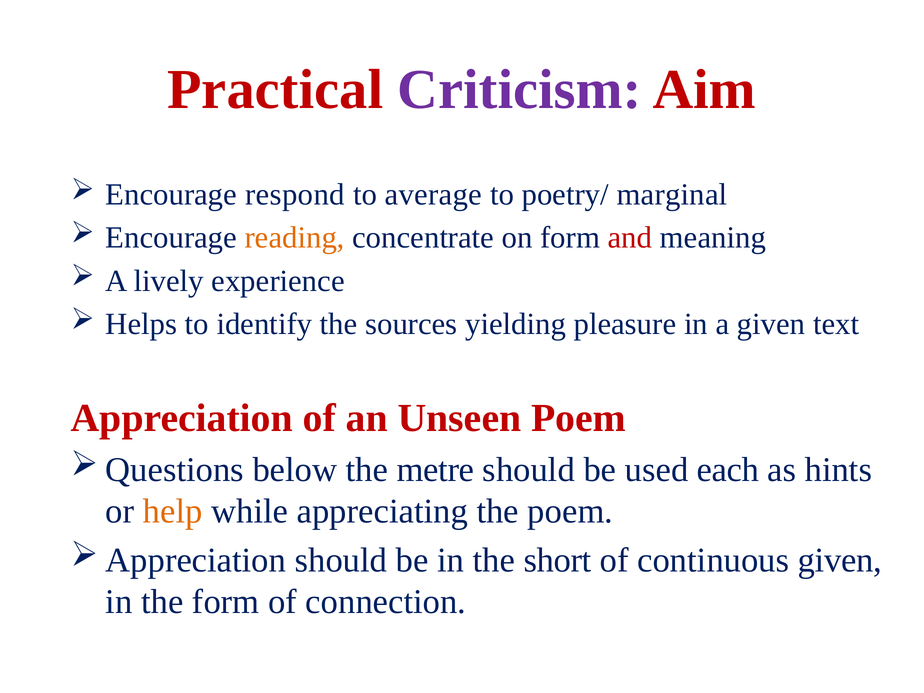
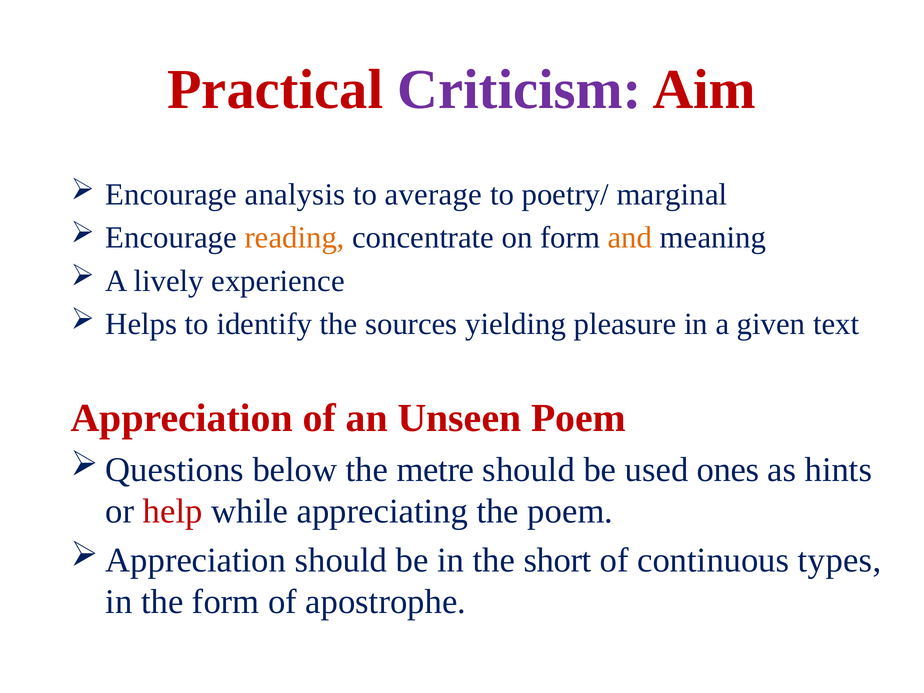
respond: respond -> analysis (295, 195)
and colour: red -> orange (630, 238)
each: each -> ones (728, 470)
help colour: orange -> red (173, 511)
continuous given: given -> types (840, 560)
connection: connection -> apostrophe (386, 602)
